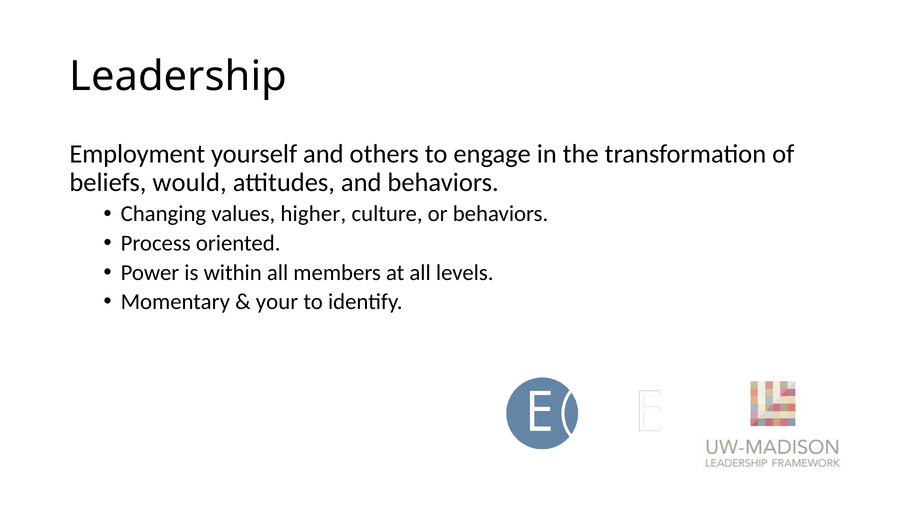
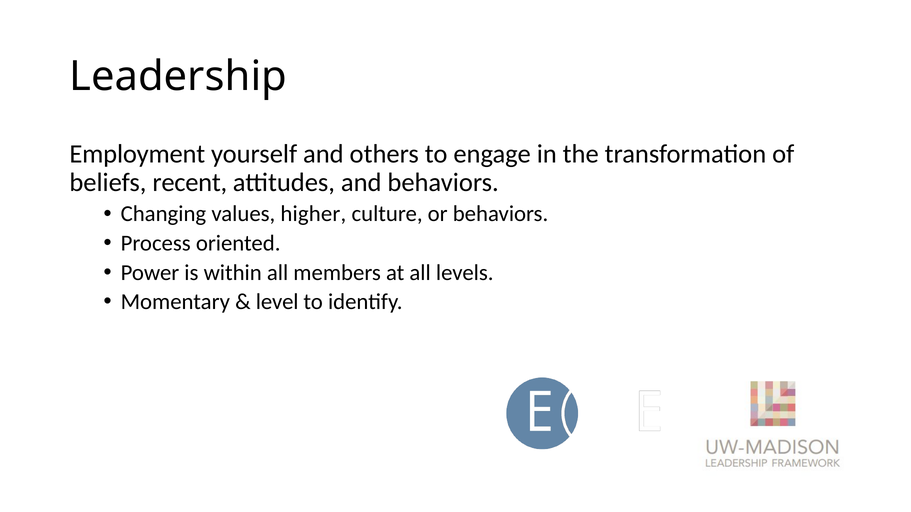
would: would -> recent (190, 183)
your: your -> level (277, 302)
